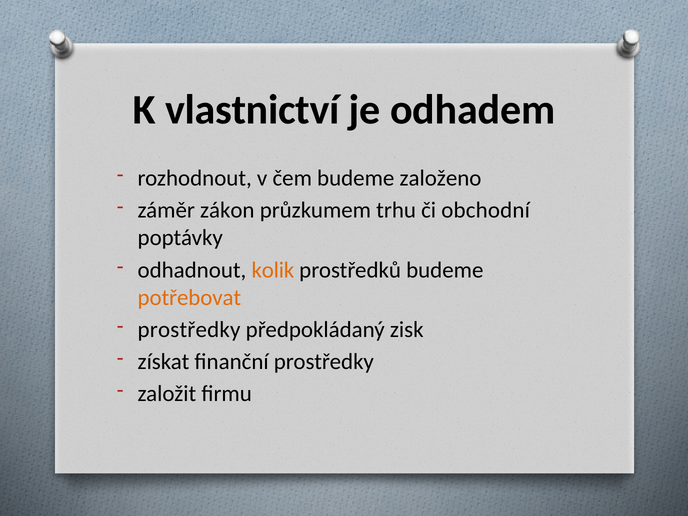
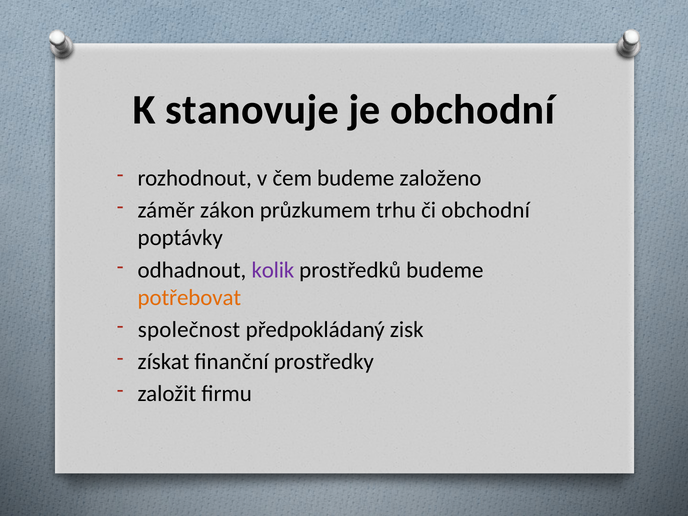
vlastnictví: vlastnictví -> stanovuje (252, 110)
je odhadem: odhadem -> obchodní (472, 110)
kolik colour: orange -> purple (273, 270)
prostředky: prostředky -> společnost (189, 330)
